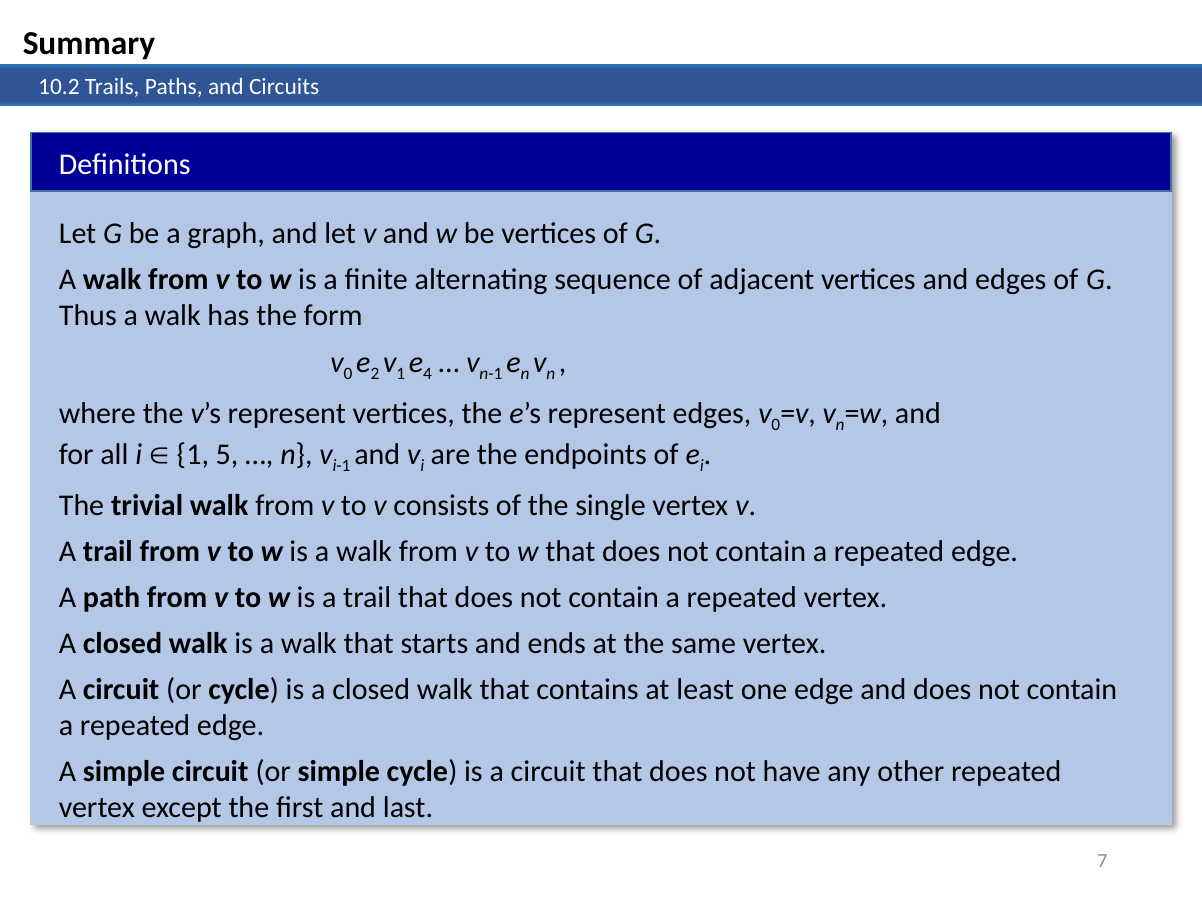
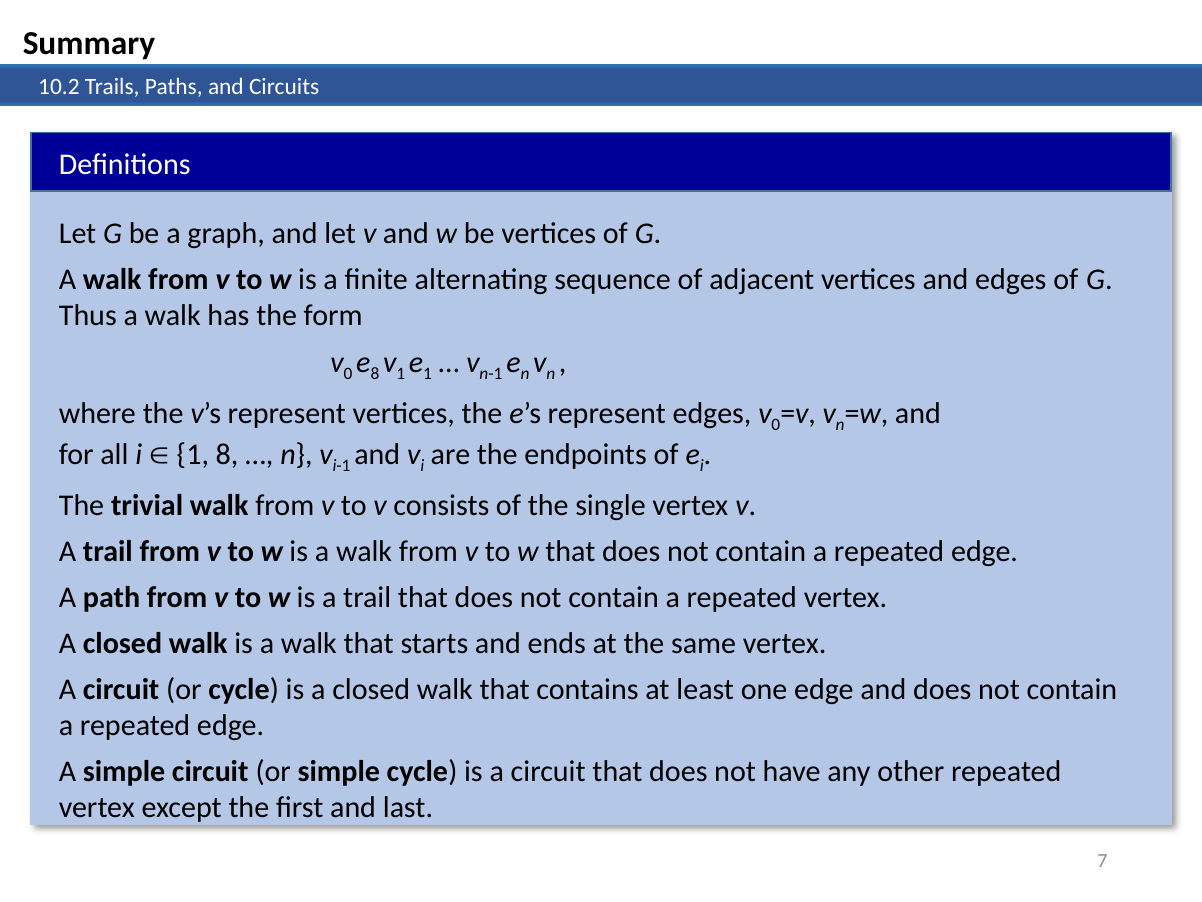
2: 2 -> 8 (375, 374)
4: 4 -> 1 (428, 374)
1 5: 5 -> 8 (227, 454)
